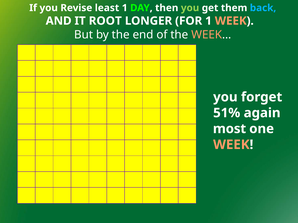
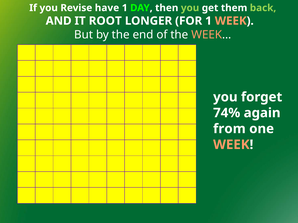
least: least -> have (107, 8)
back colour: light blue -> light green (263, 8)
51%: 51% -> 74% (227, 113)
most: most -> from (229, 129)
